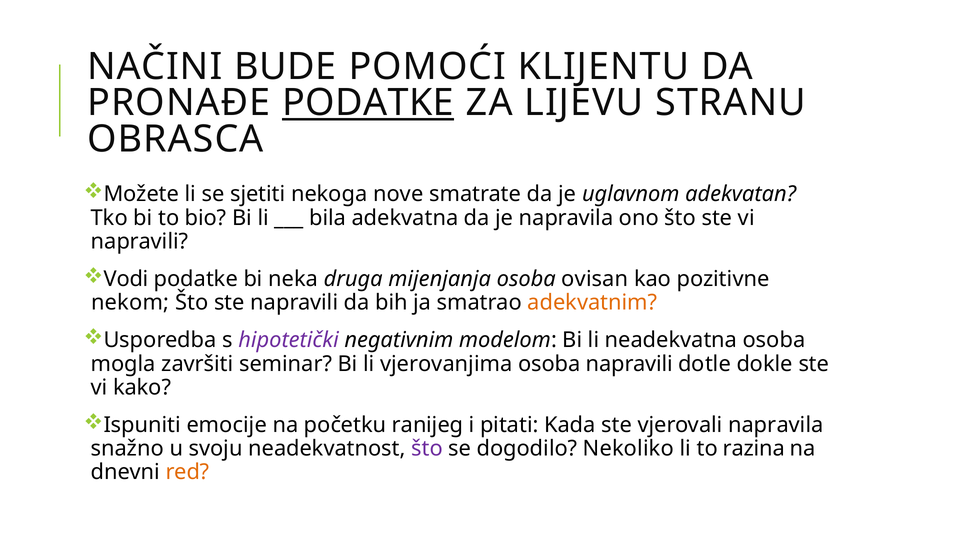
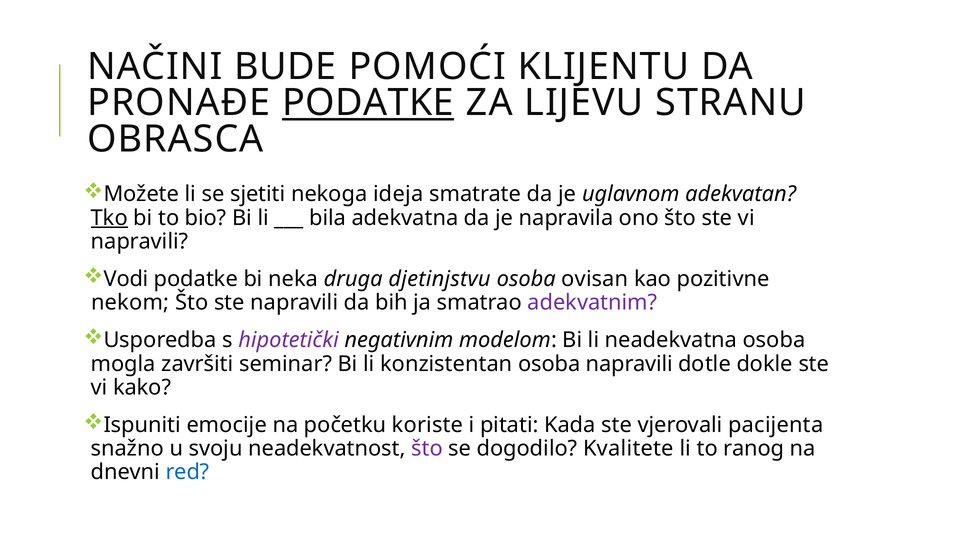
nove: nove -> ideja (398, 194)
Tko underline: none -> present (109, 218)
mijenjanja: mijenjanja -> djetinjstvu (440, 279)
adekvatnim colour: orange -> purple (592, 302)
vjerovanjima: vjerovanjima -> konzistentan (446, 364)
ranijeg: ranijeg -> koriste (427, 425)
vjerovali napravila: napravila -> pacijenta (776, 425)
Nekoliko: Nekoliko -> Kvalitete (628, 448)
razina: razina -> ranog (754, 448)
red colour: orange -> blue (187, 472)
